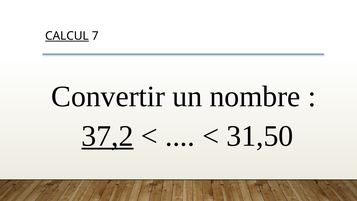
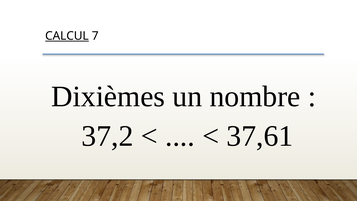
Convertir: Convertir -> Dixièmes (108, 96)
37,2 underline: present -> none (108, 136)
31,50: 31,50 -> 37,61 (260, 136)
